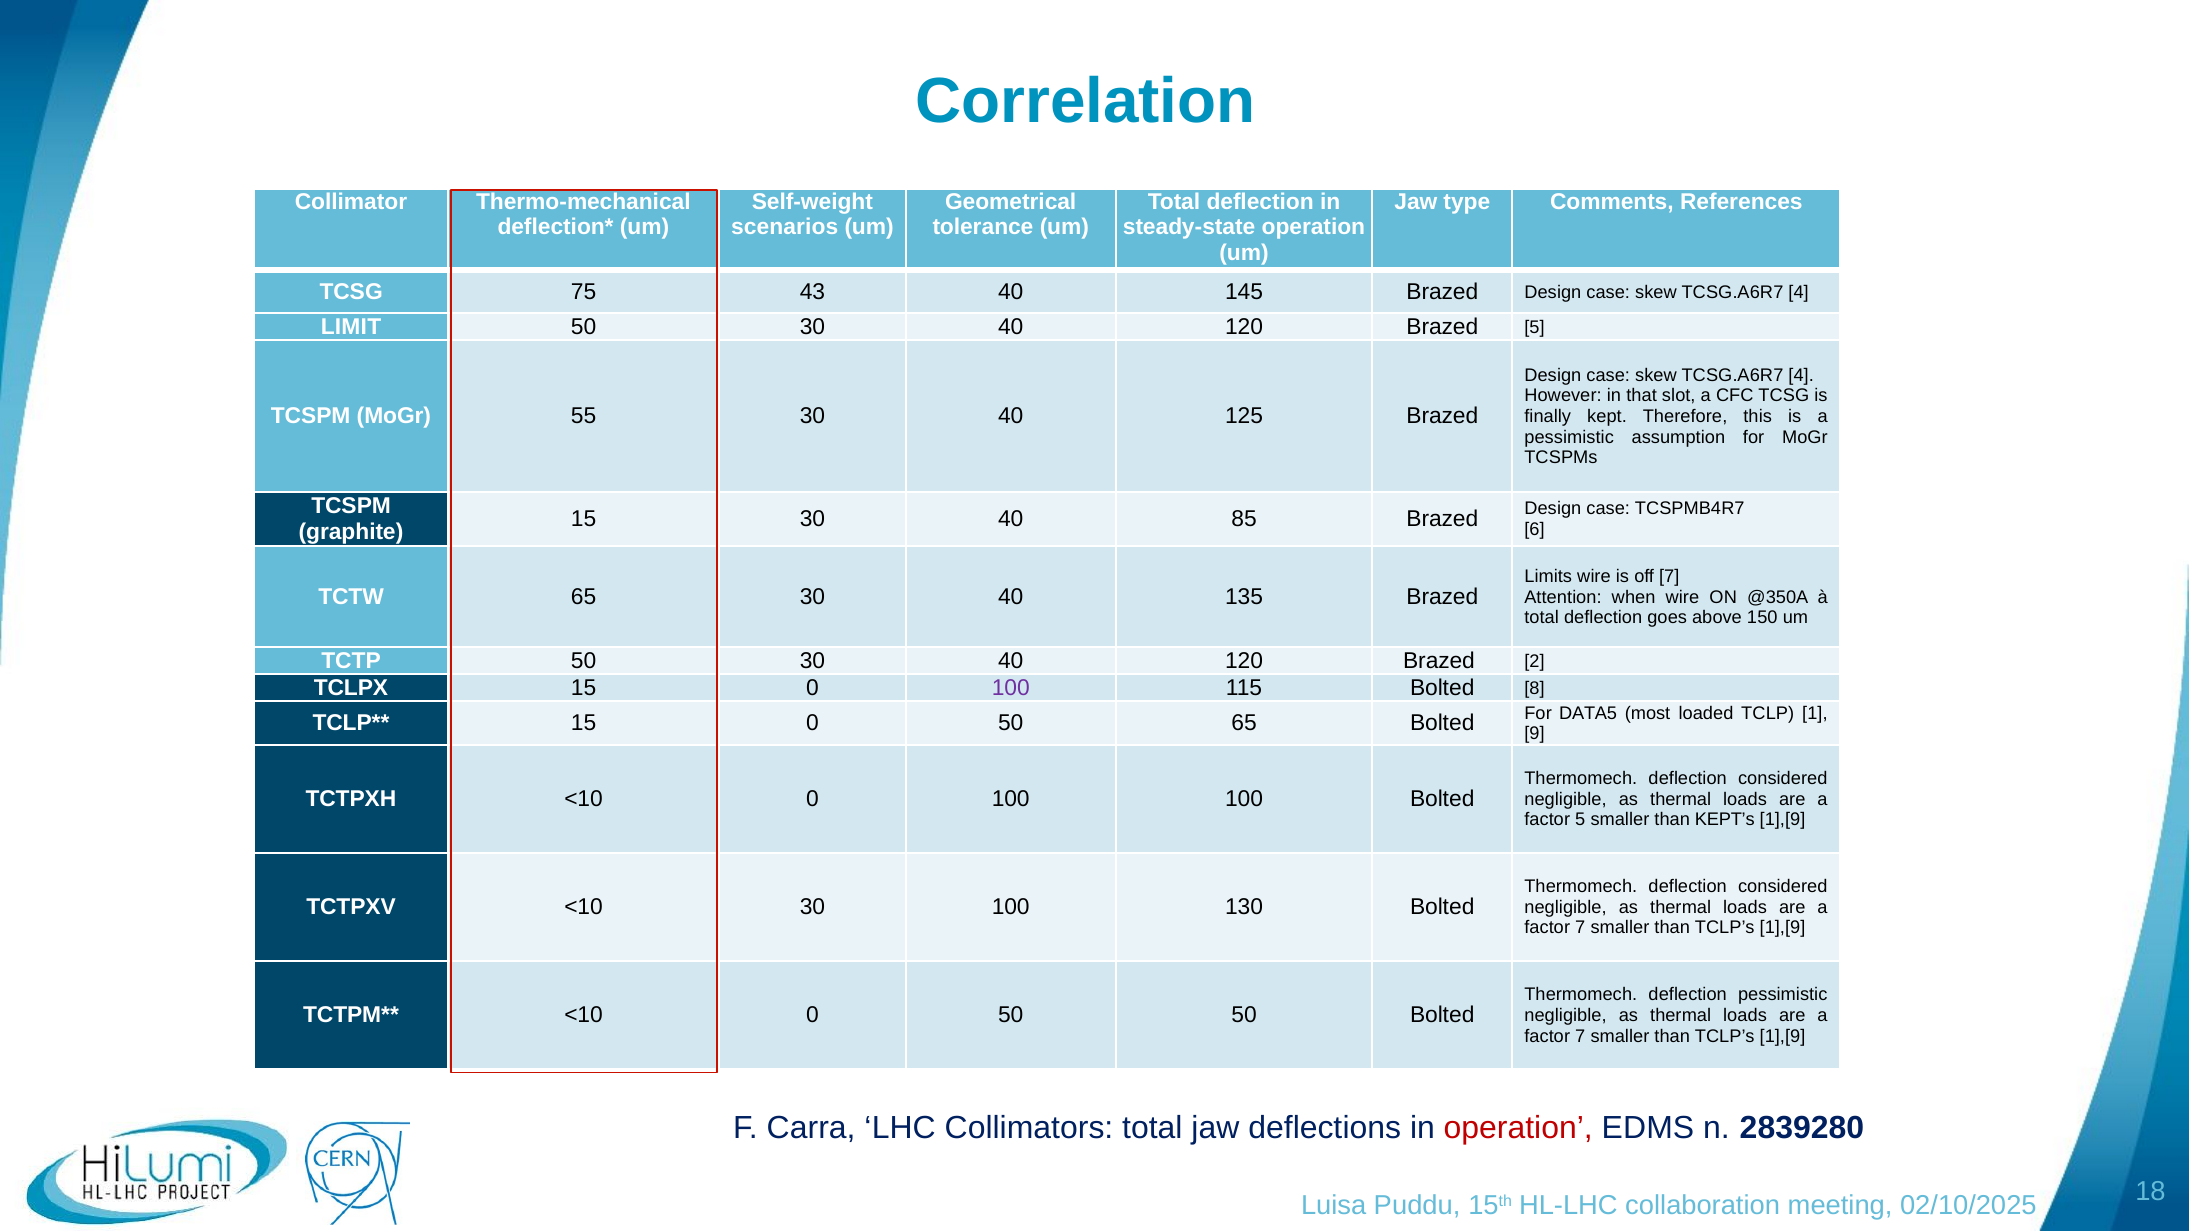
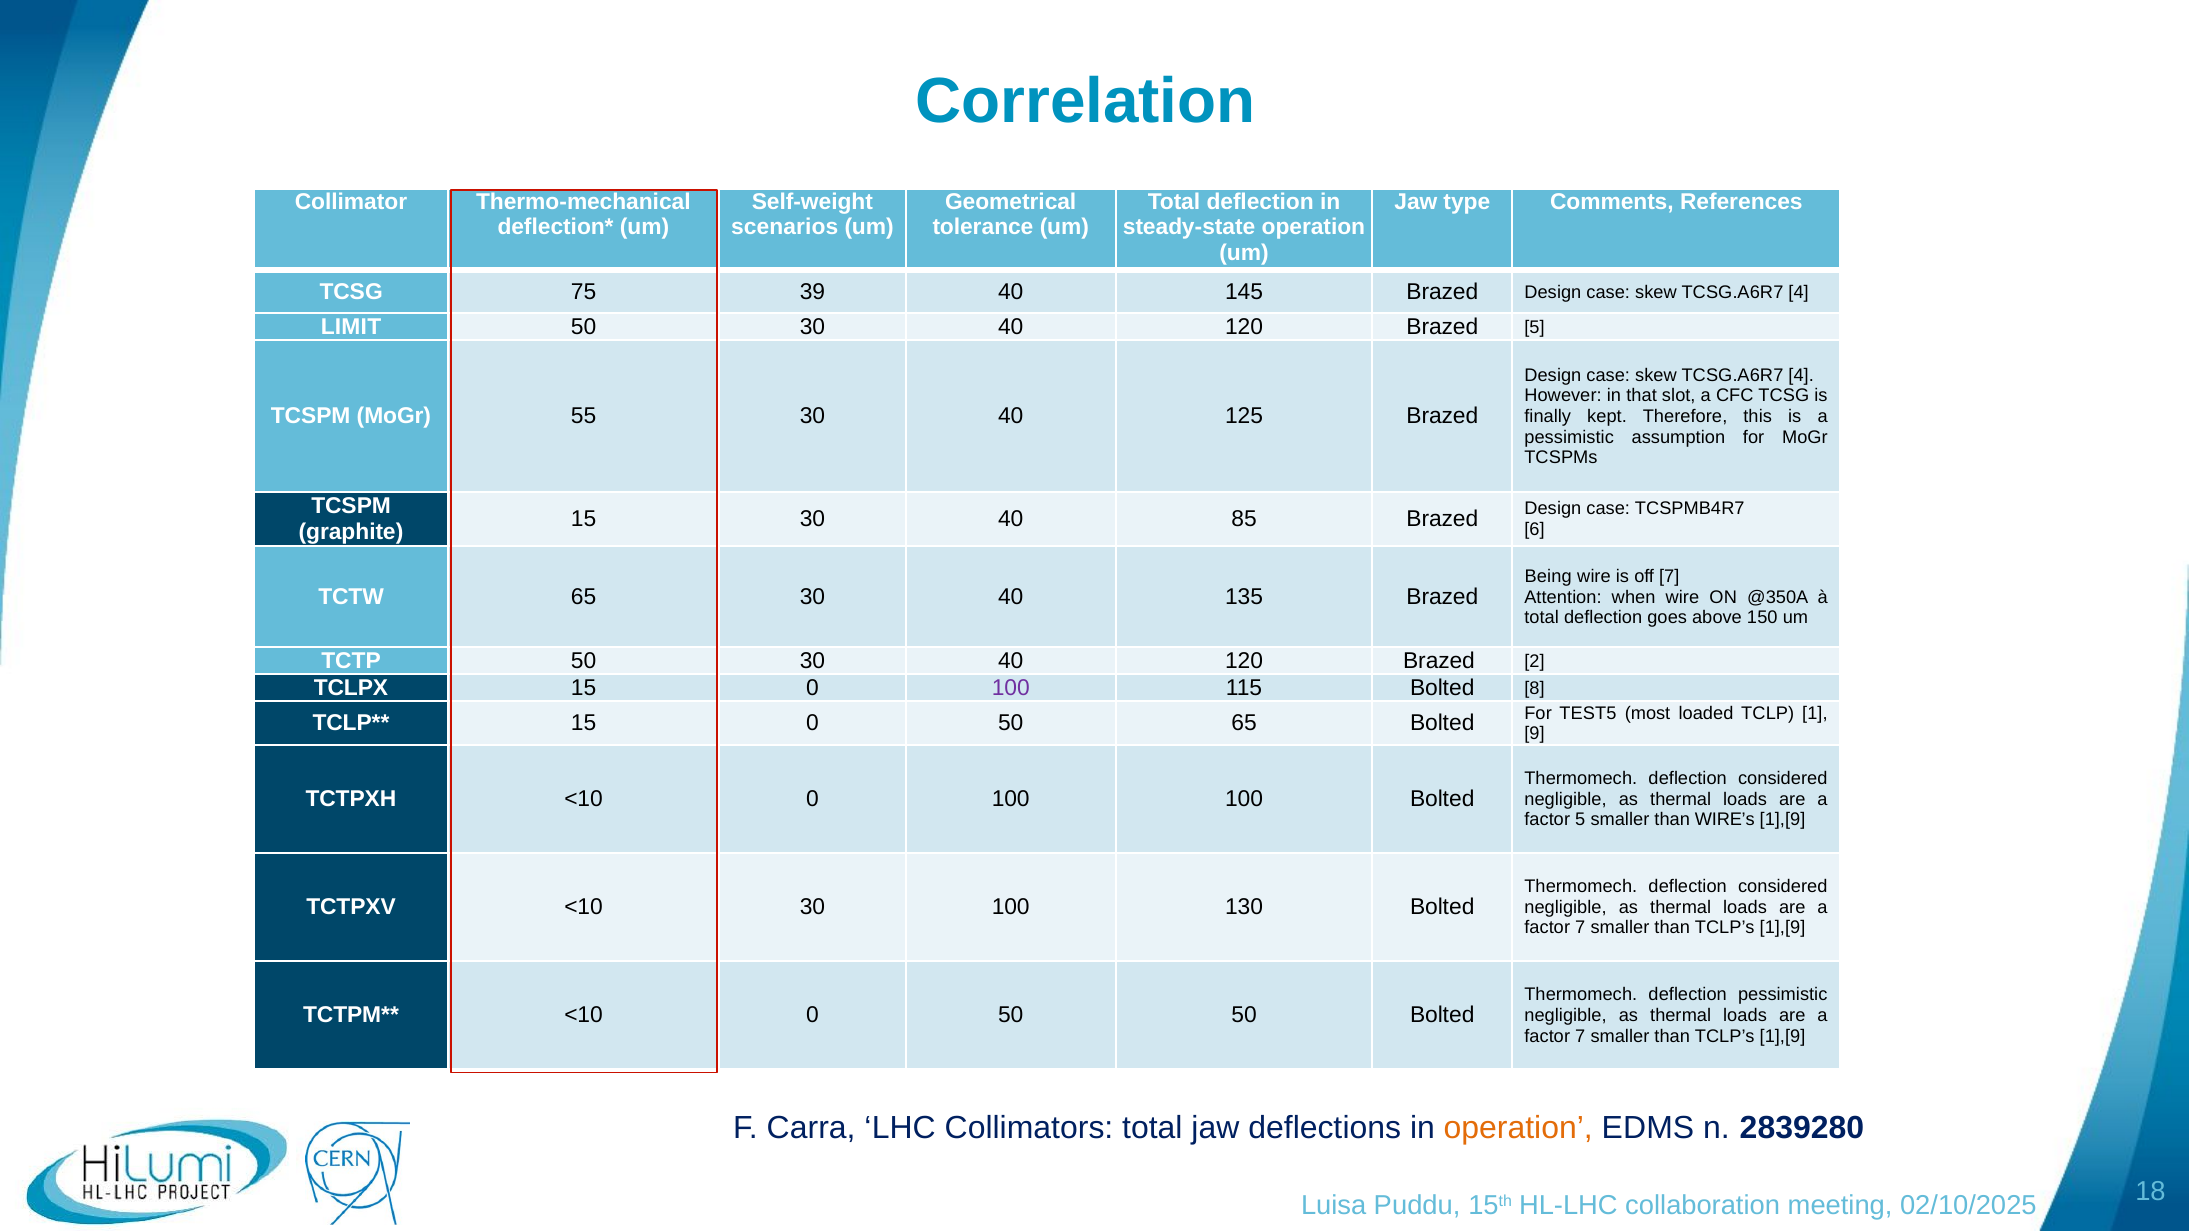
43: 43 -> 39 (812, 292)
Limits: Limits -> Being (1548, 577)
DATA5: DATA5 -> TEST5 (1588, 713)
KEPT’s: KEPT’s -> WIRE’s (1725, 820)
operation colour: red -> orange (1518, 1129)
